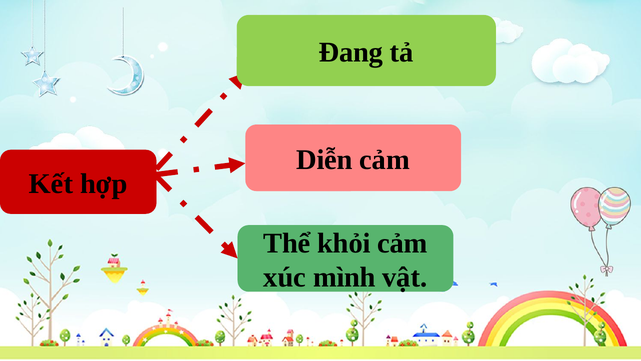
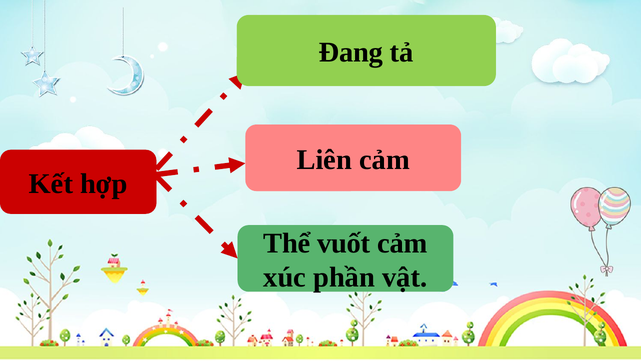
Diễn: Diễn -> Liên (324, 160)
khỏi: khỏi -> vuốt (344, 243)
mình: mình -> phần (344, 277)
